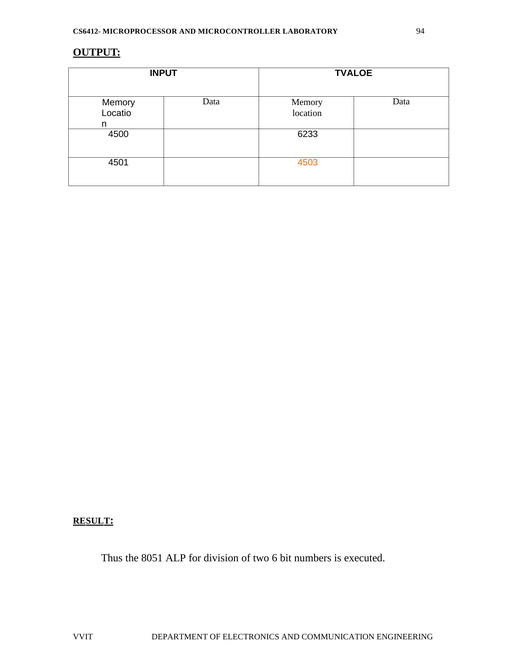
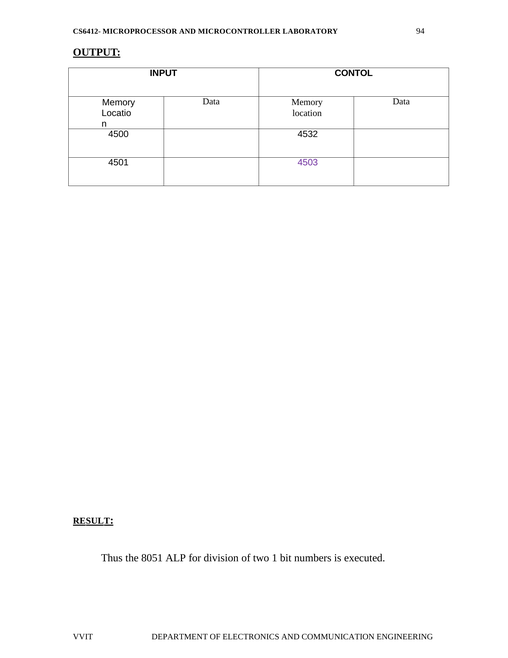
TVALOE: TVALOE -> CONTOL (354, 73)
6233: 6233 -> 4532 (308, 134)
4503 colour: orange -> purple (308, 162)
6: 6 -> 1 (275, 557)
